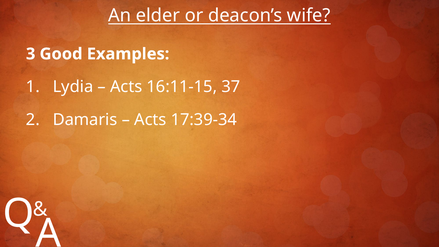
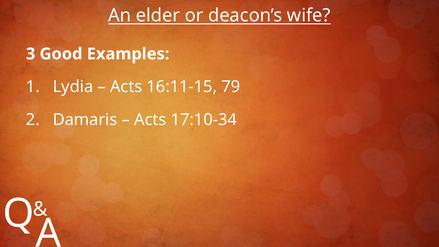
37: 37 -> 79 (231, 87)
17:39-34: 17:39-34 -> 17:10-34 (204, 120)
